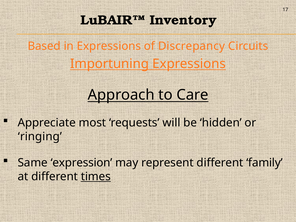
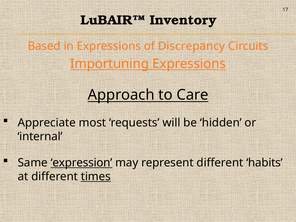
ringing: ringing -> internal (40, 137)
expression underline: none -> present (82, 163)
family: family -> habits (264, 163)
